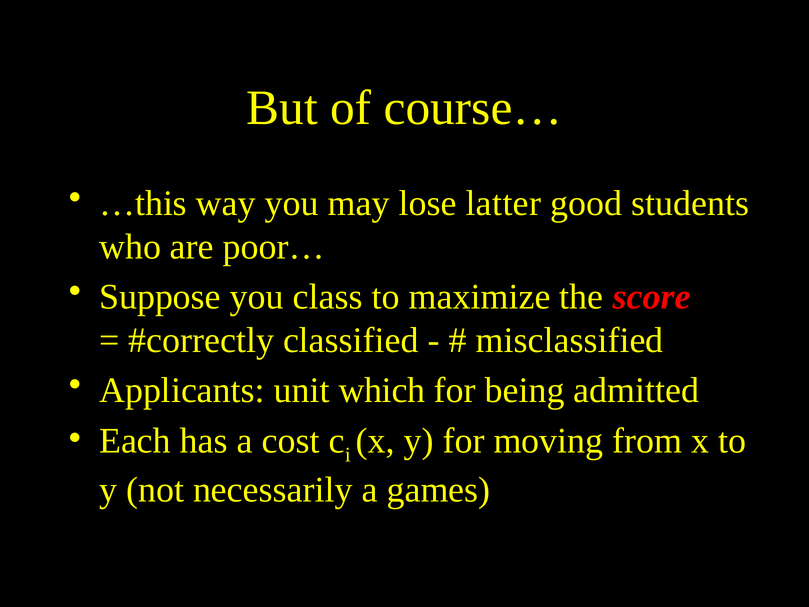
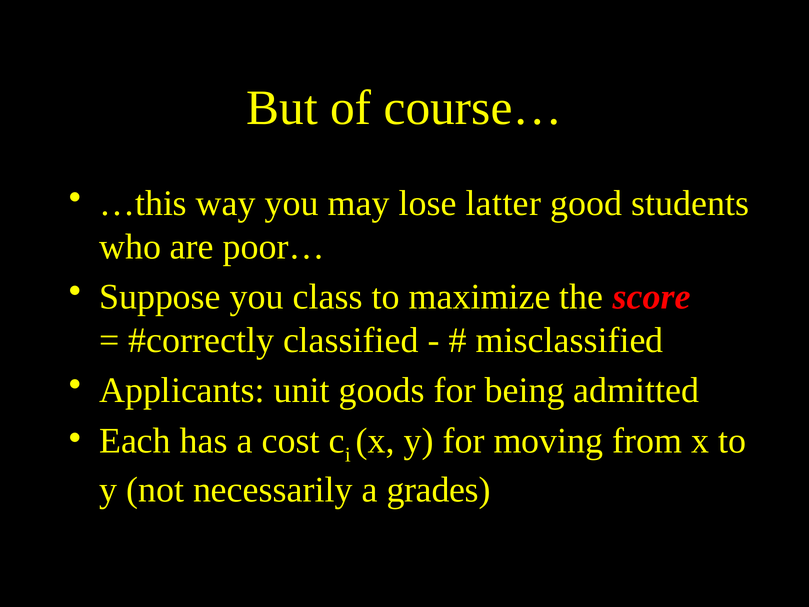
which: which -> goods (382, 390)
games: games -> grades (439, 490)
